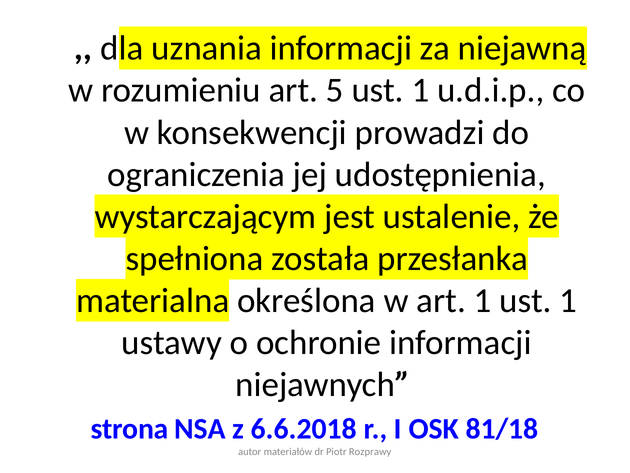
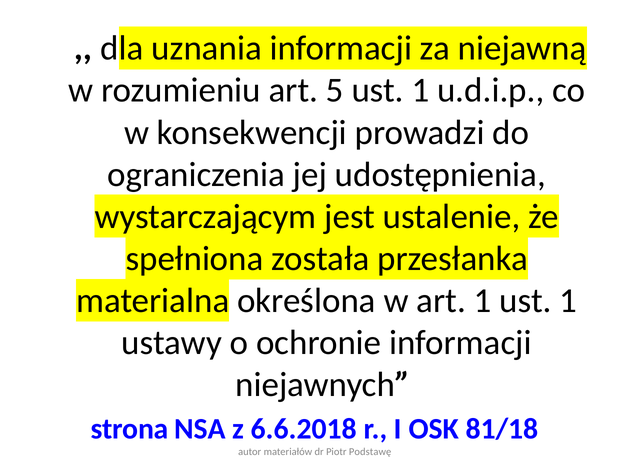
Rozprawy: Rozprawy -> Podstawę (370, 451)
